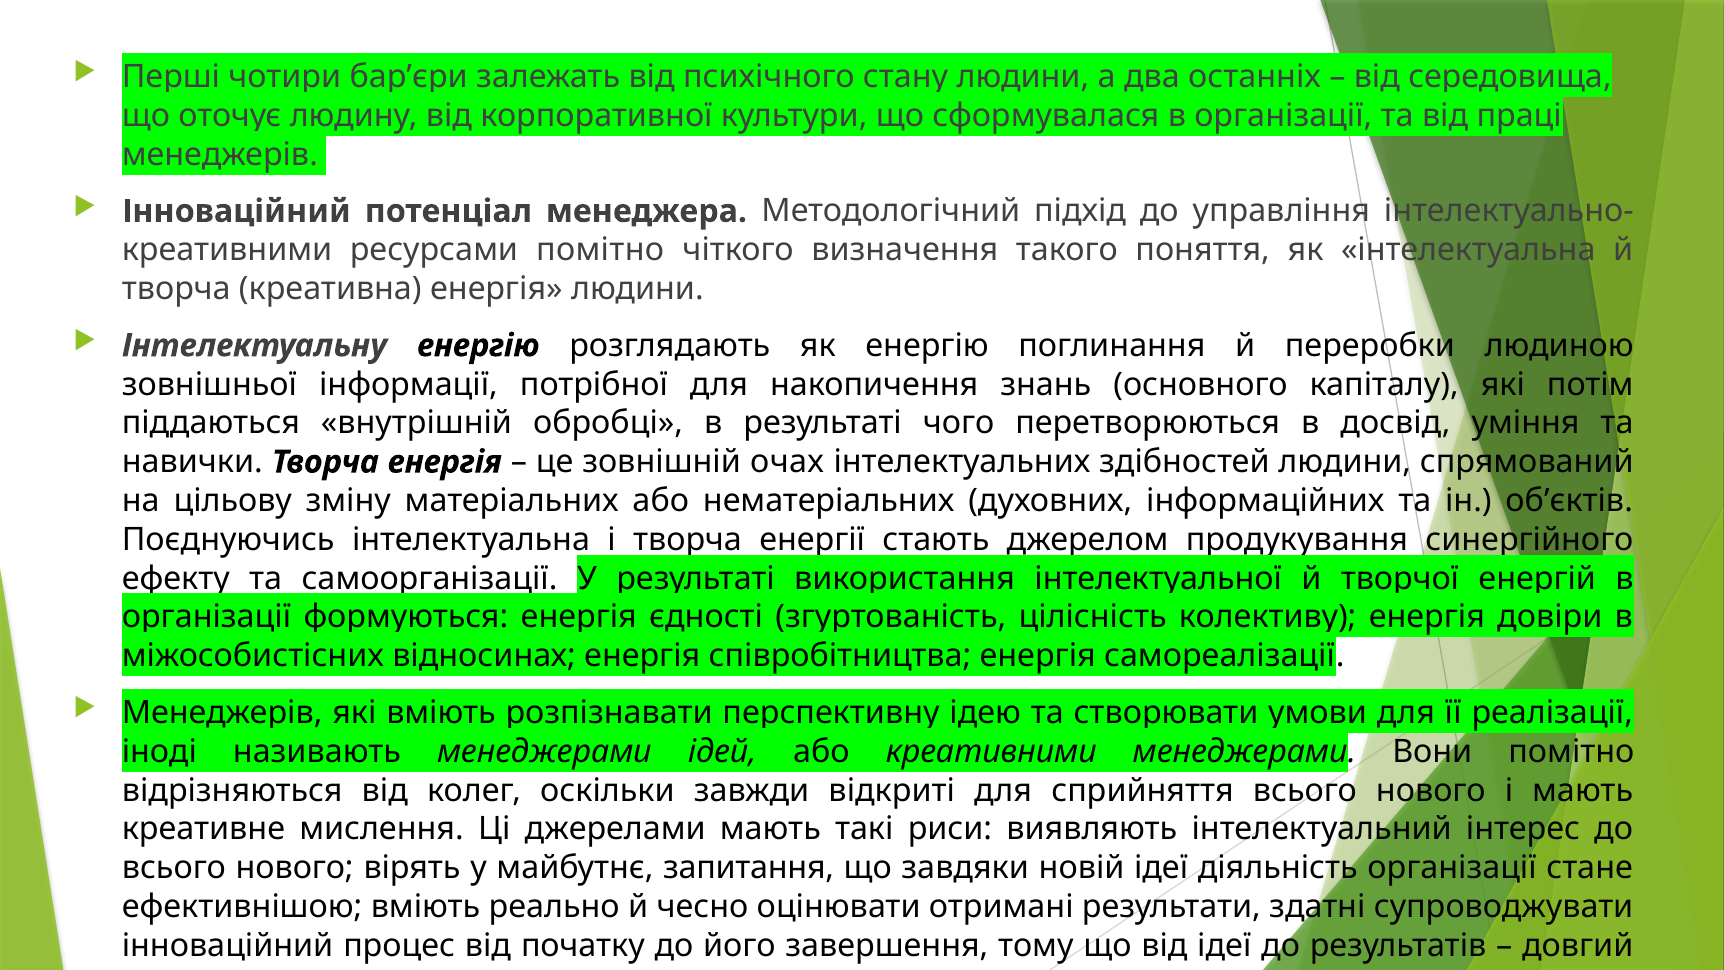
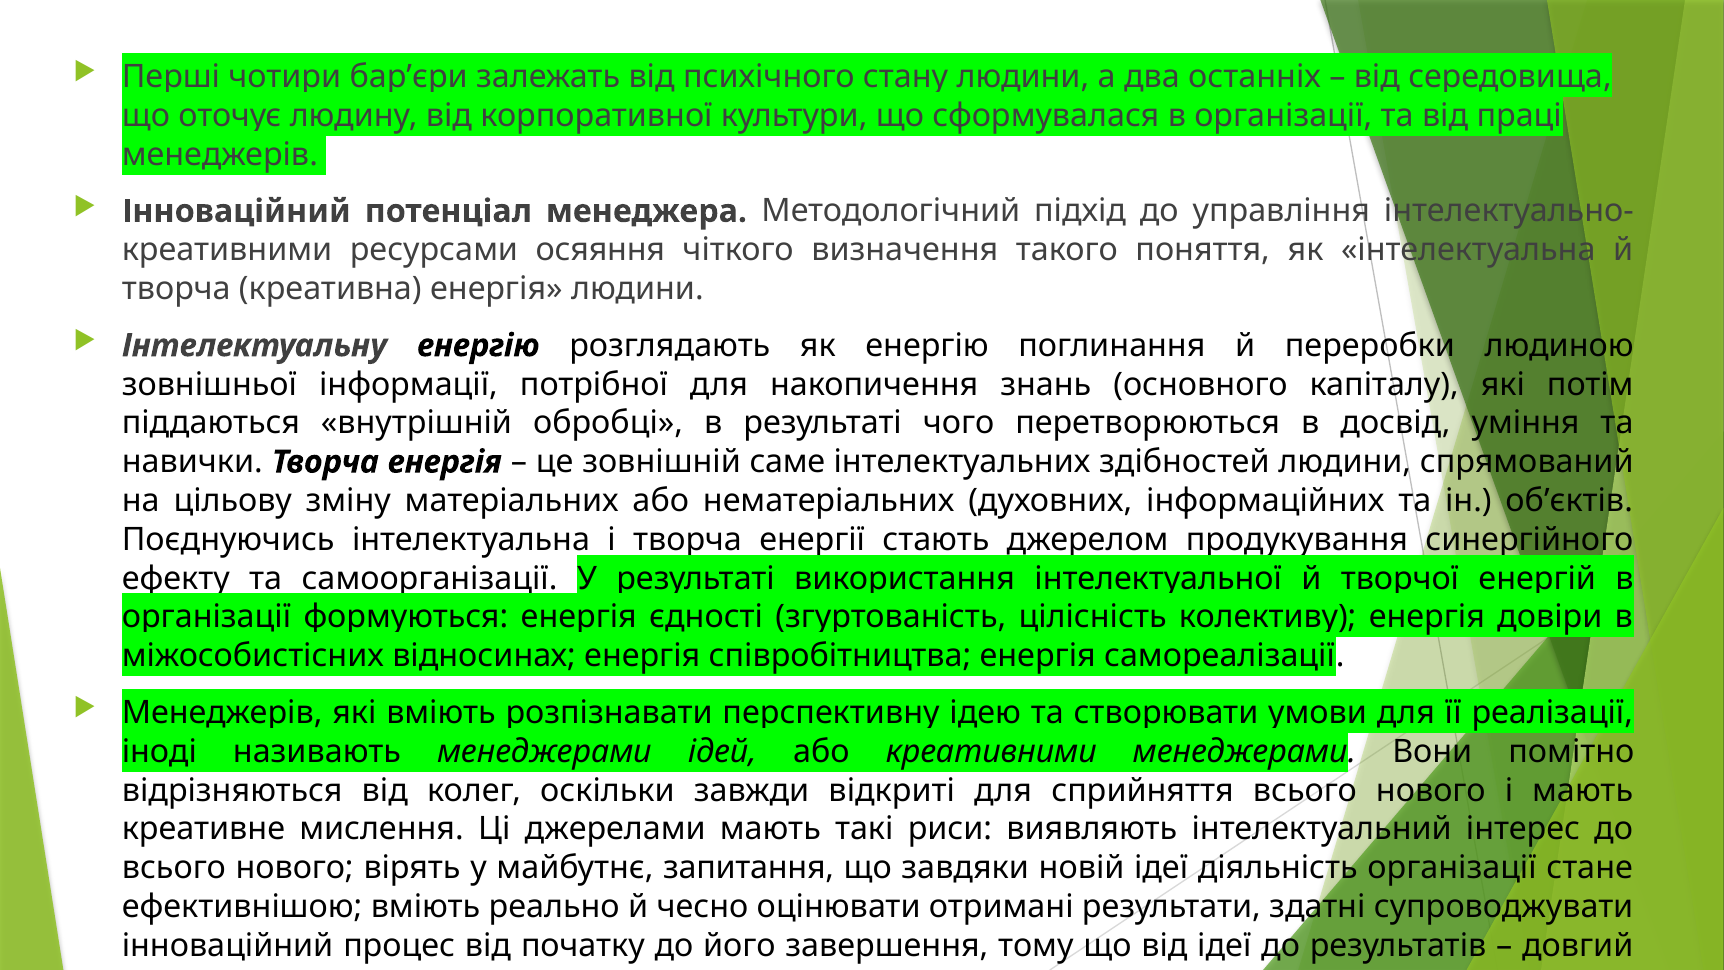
ресурсами помітно: помітно -> осяяння (600, 250)
очах: очах -> саме (787, 462)
